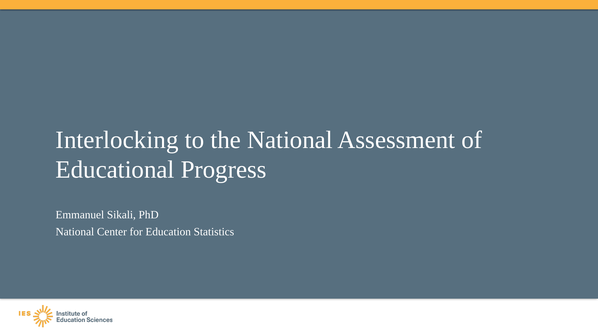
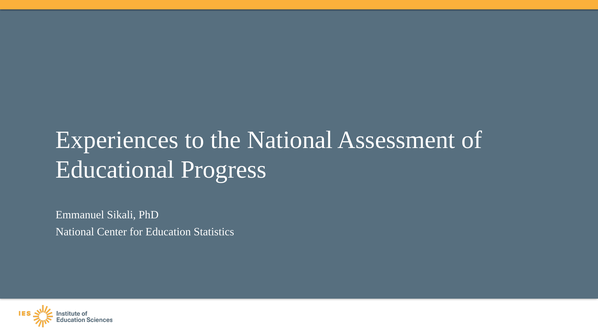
Interlocking: Interlocking -> Experiences (117, 140)
